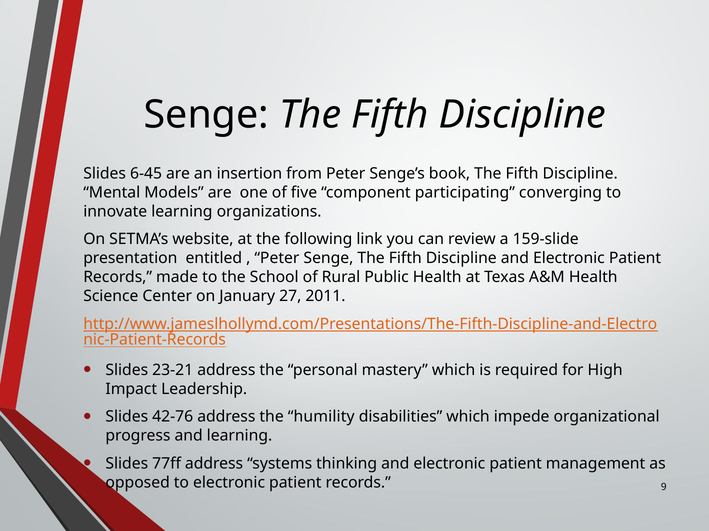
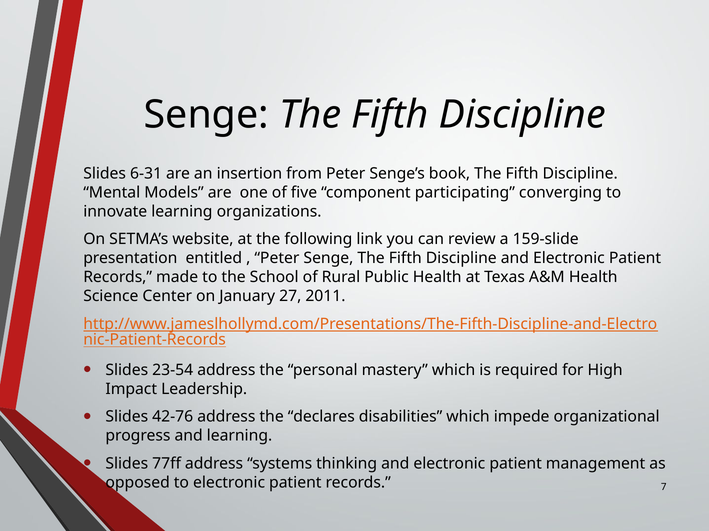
6-45: 6-45 -> 6-31 (146, 174)
23-21: 23-21 -> 23-54 (173, 370)
humility: humility -> declares (321, 417)
9: 9 -> 7 (664, 488)
